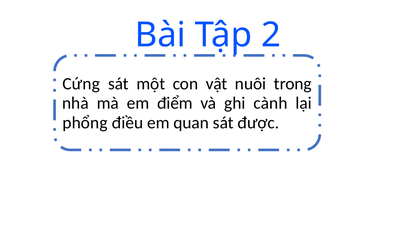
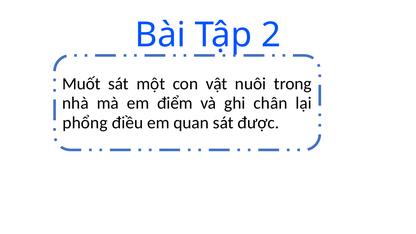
Cứng: Cứng -> Muốt (81, 84)
cành: cành -> chân (270, 103)
